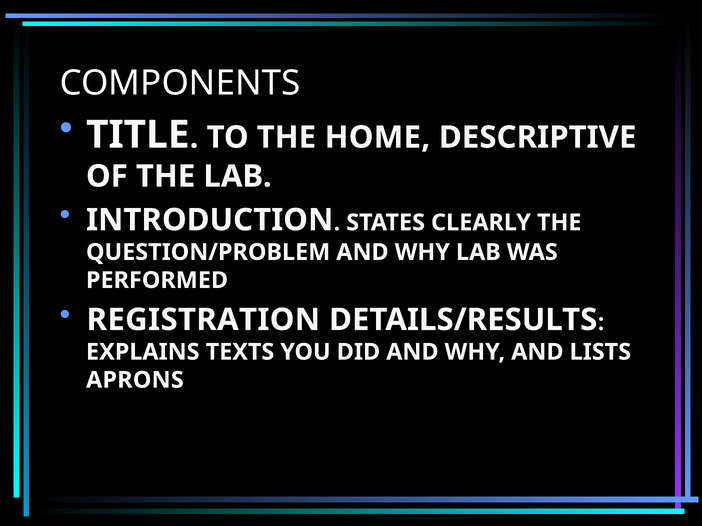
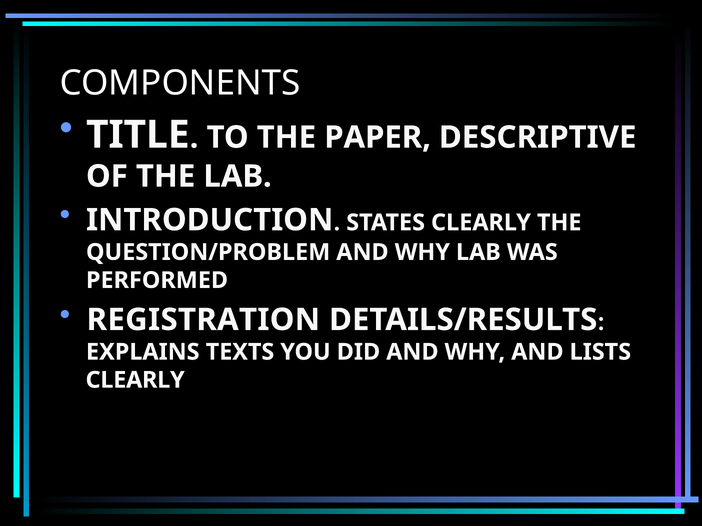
HOME: HOME -> PAPER (378, 138)
APRONS: APRONS -> CLEARLY (135, 380)
